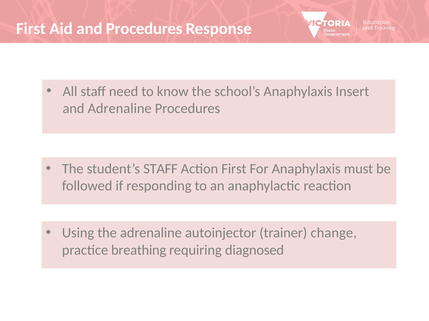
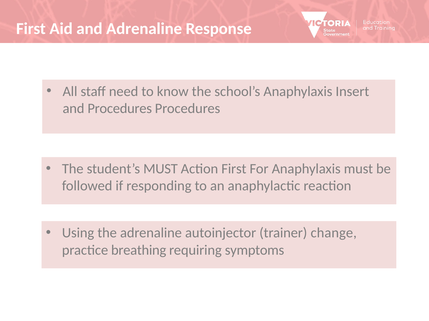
and Procedures: Procedures -> Adrenaline (144, 29)
and Adrenaline: Adrenaline -> Procedures (120, 109)
student’s STAFF: STAFF -> MUST (161, 169)
diagnosed: diagnosed -> symptoms (255, 251)
